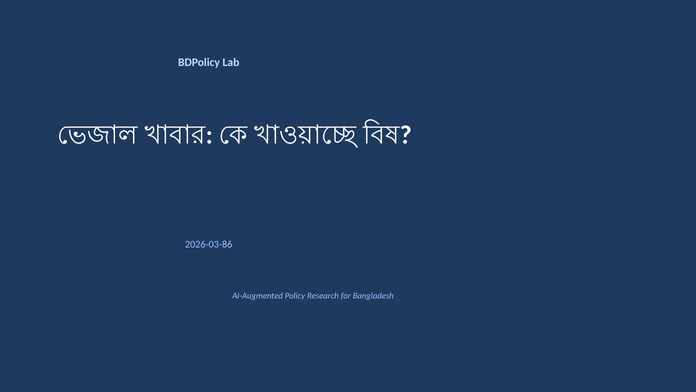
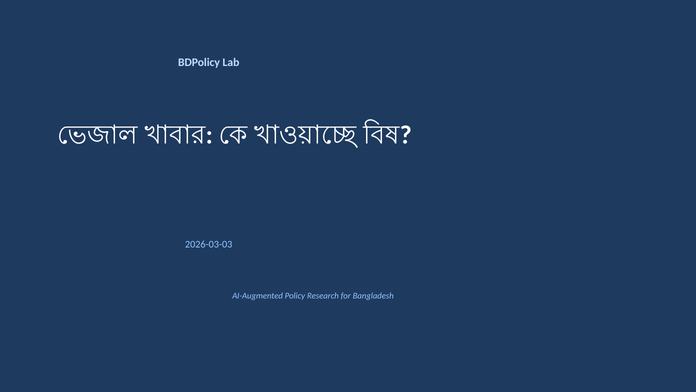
2026-03-86: 2026-03-86 -> 2026-03-03 (209, 244)
